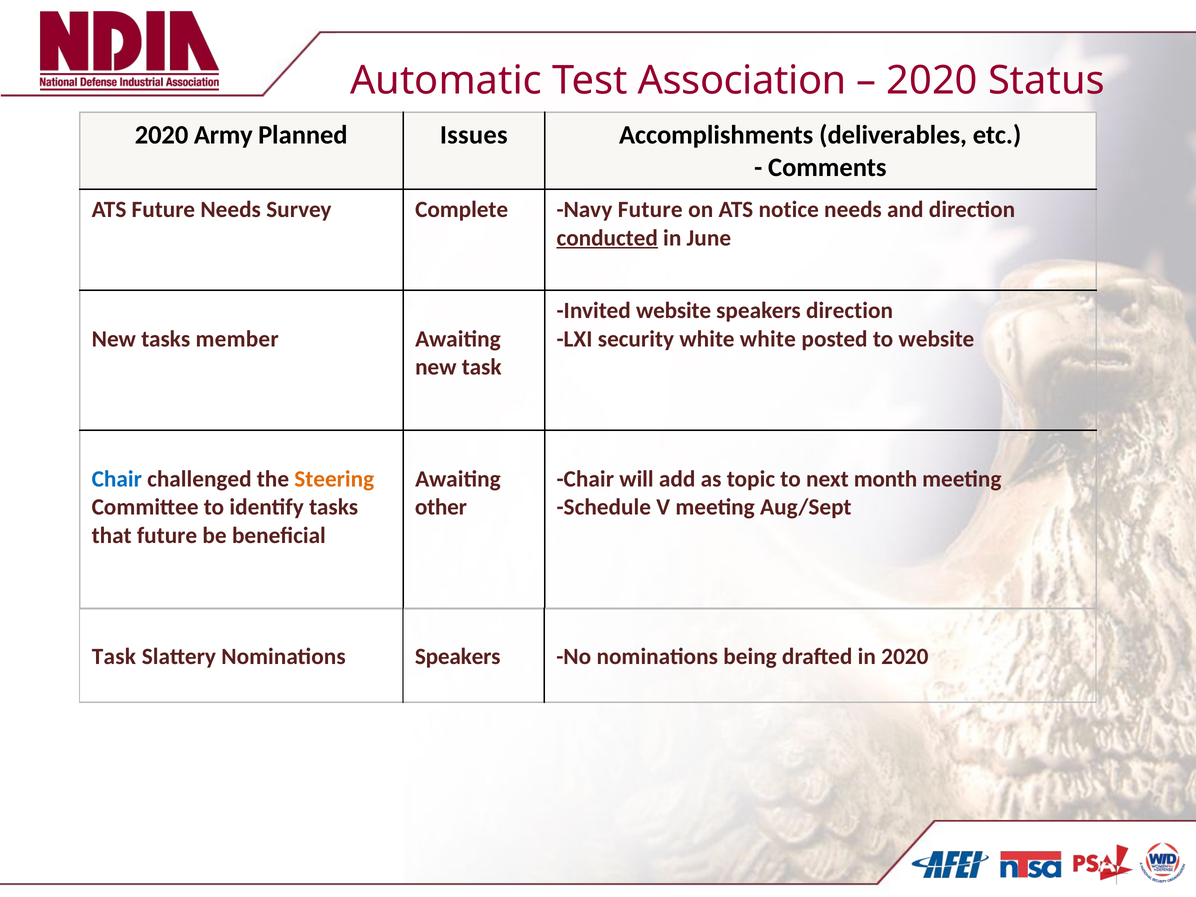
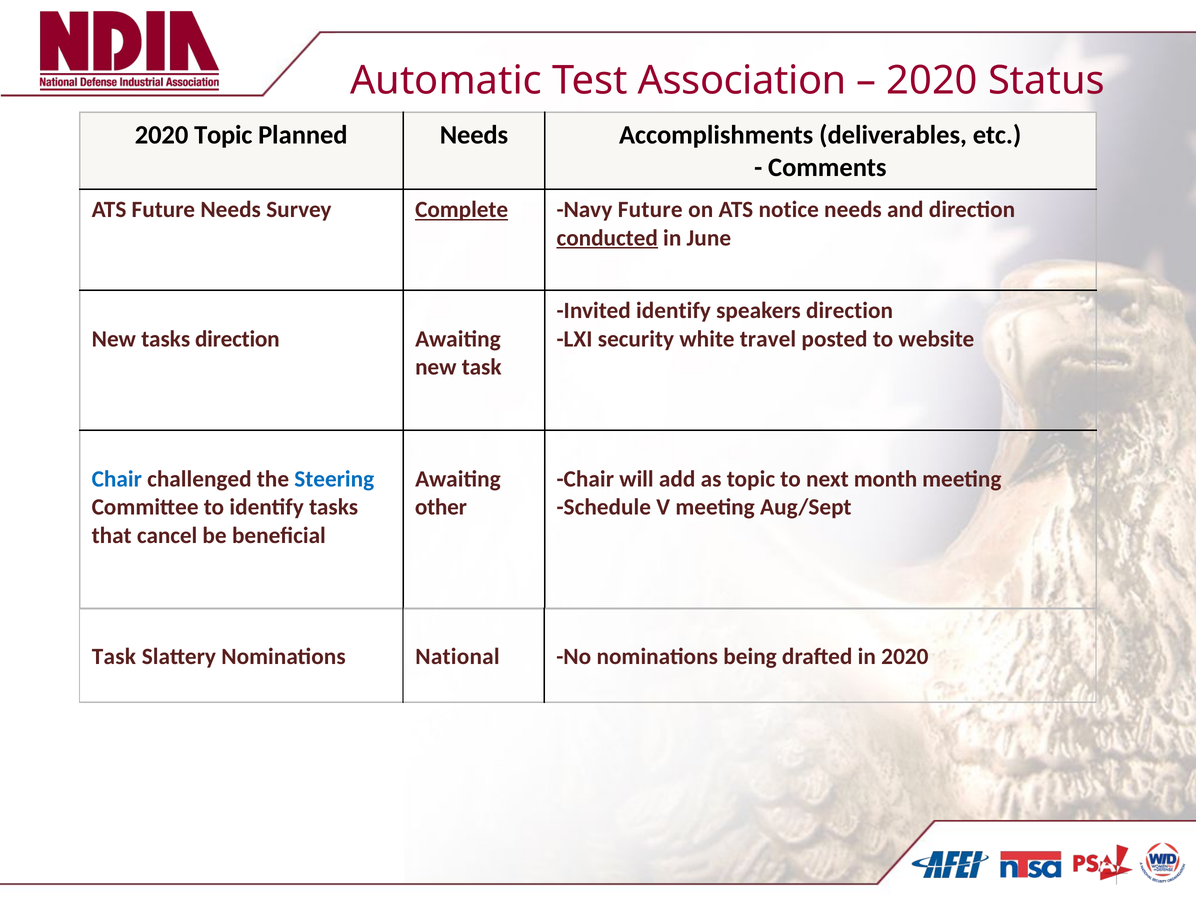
2020 Army: Army -> Topic (223, 135)
Planned Issues: Issues -> Needs (474, 135)
Complete underline: none -> present (462, 210)
Invited website: website -> identify (673, 311)
tasks member: member -> direction (237, 339)
white white: white -> travel (768, 339)
Steering colour: orange -> blue (334, 479)
that future: future -> cancel (167, 536)
Nominations Speakers: Speakers -> National (457, 657)
